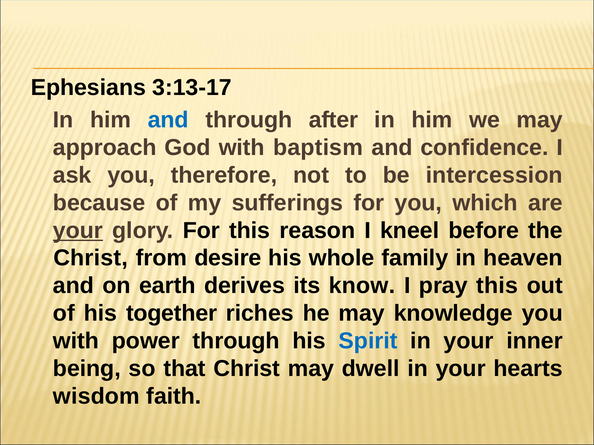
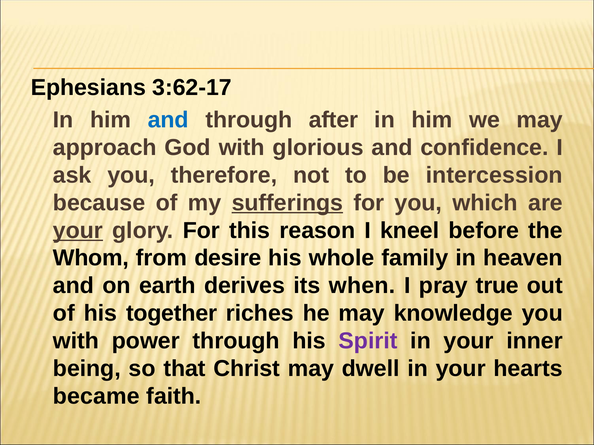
3:13-17: 3:13-17 -> 3:62-17 (192, 88)
baptism: baptism -> glorious (318, 148)
sufferings underline: none -> present (287, 203)
Christ: Christ -> Whom (91, 258)
know: know -> when (362, 286)
pray this: this -> true (497, 286)
Spirit colour: blue -> purple (368, 341)
wisdom: wisdom -> became (96, 397)
